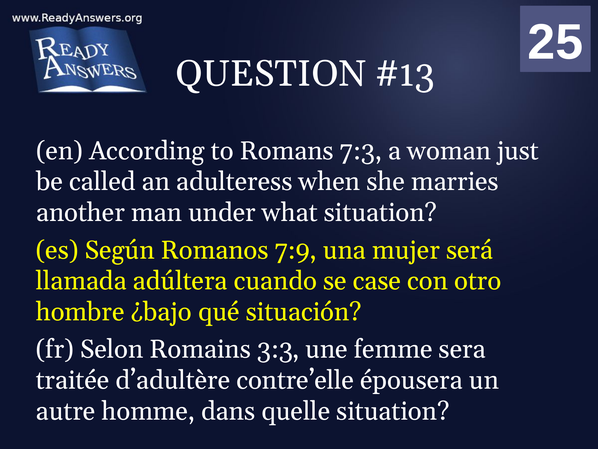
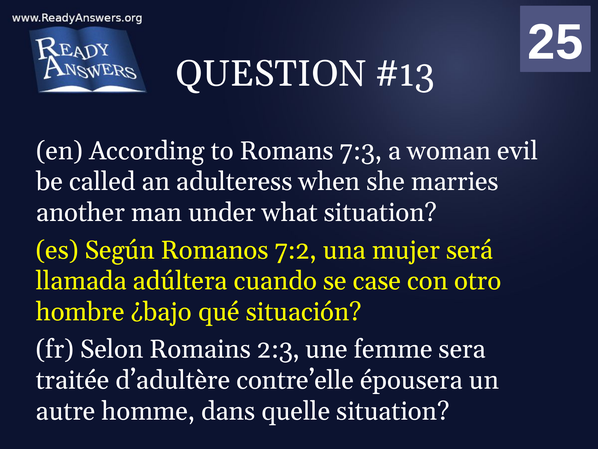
just: just -> evil (518, 151)
7:9: 7:9 -> 7:2 (296, 250)
3:3: 3:3 -> 2:3 (278, 349)
